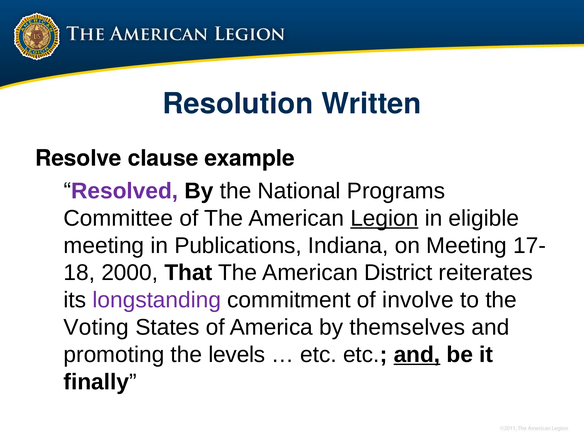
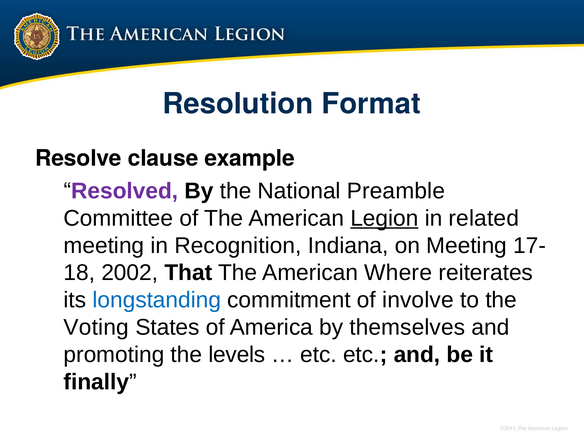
Written: Written -> Format (371, 104)
Programs: Programs -> Preamble (396, 191)
eligible: eligible -> related (484, 218)
Publications: Publications -> Recognition (238, 246)
2000: 2000 -> 2002 (130, 273)
District: District -> Where (398, 273)
longstanding colour: purple -> blue (157, 300)
and underline: present -> none (417, 355)
